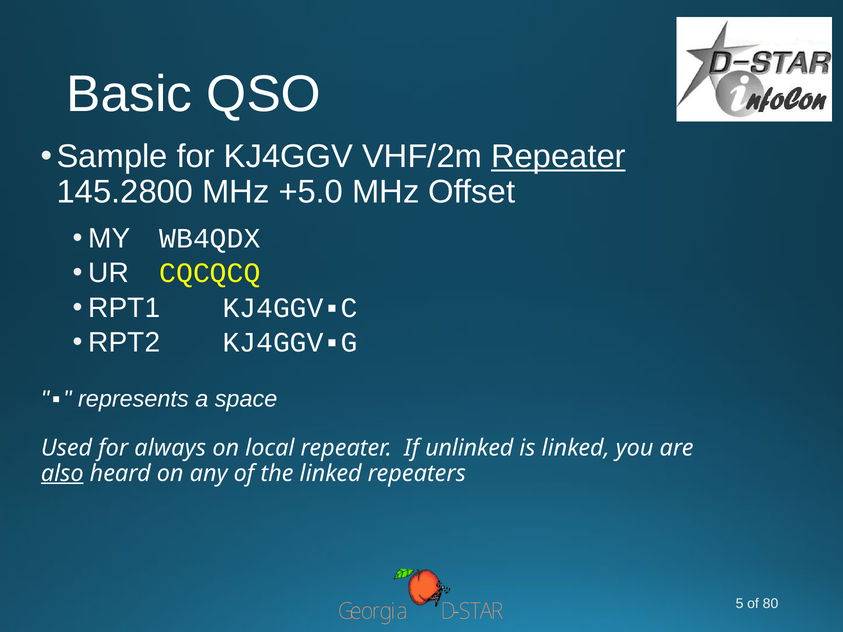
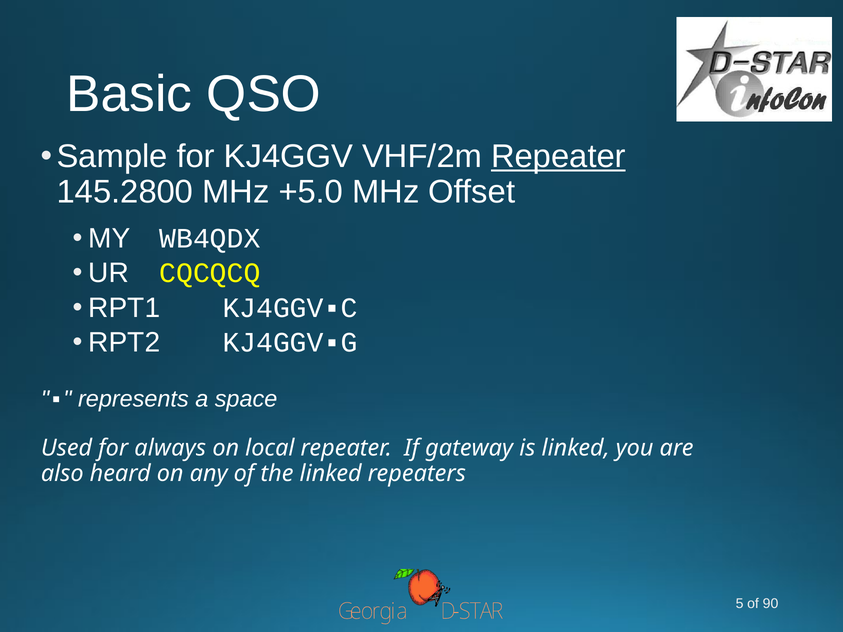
unlinked: unlinked -> gateway (469, 448)
also underline: present -> none (62, 474)
80: 80 -> 90 (771, 604)
